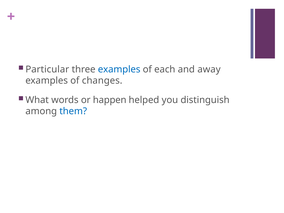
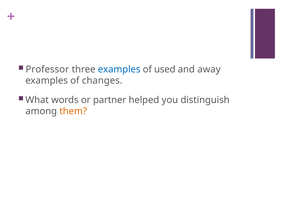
Particular: Particular -> Professor (47, 69)
each: each -> used (165, 69)
happen: happen -> partner (110, 100)
them colour: blue -> orange (73, 111)
